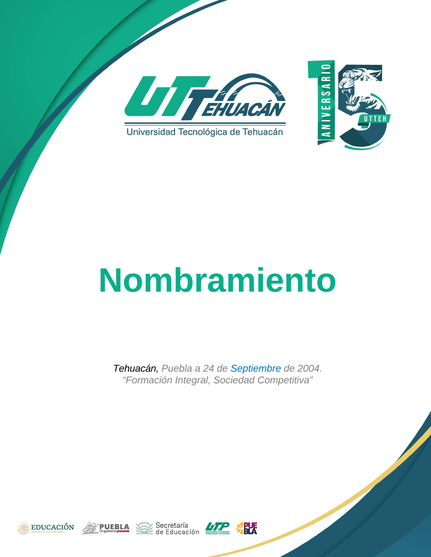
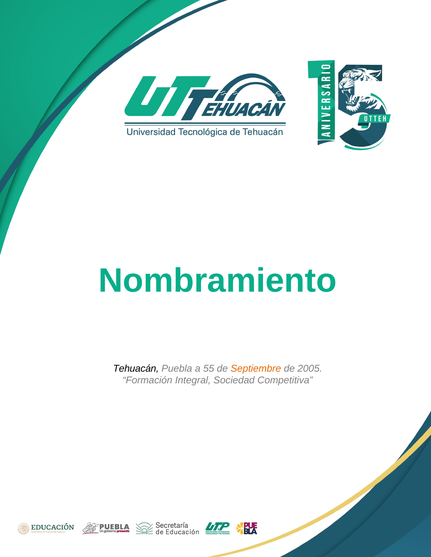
24: 24 -> 55 (209, 368)
Septiembre colour: blue -> orange (256, 368)
2004: 2004 -> 2005 (310, 368)
